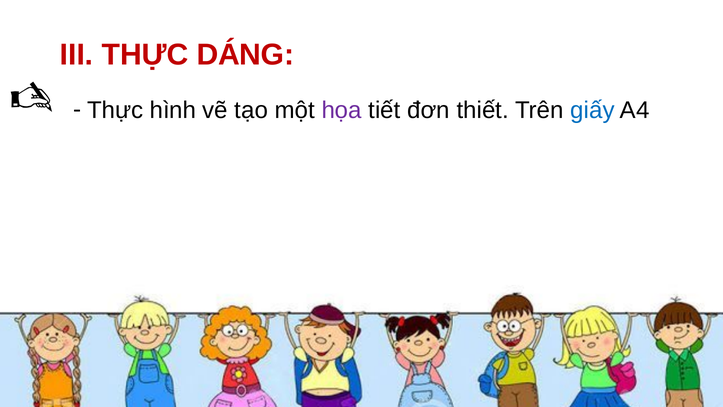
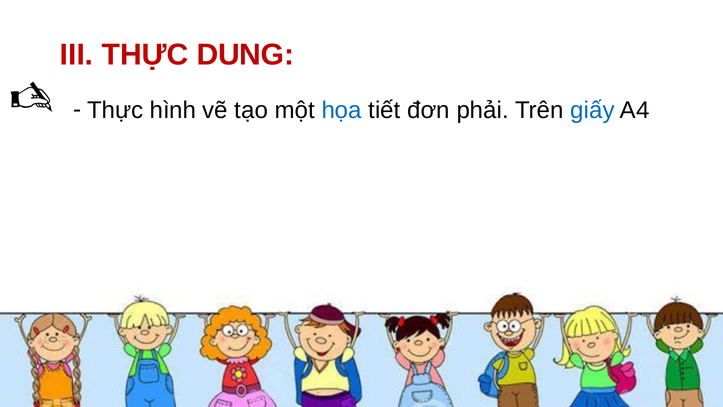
DÁNG: DÁNG -> DUNG (245, 55)
họa colour: purple -> blue (342, 110)
thiết: thiết -> phải (483, 110)
